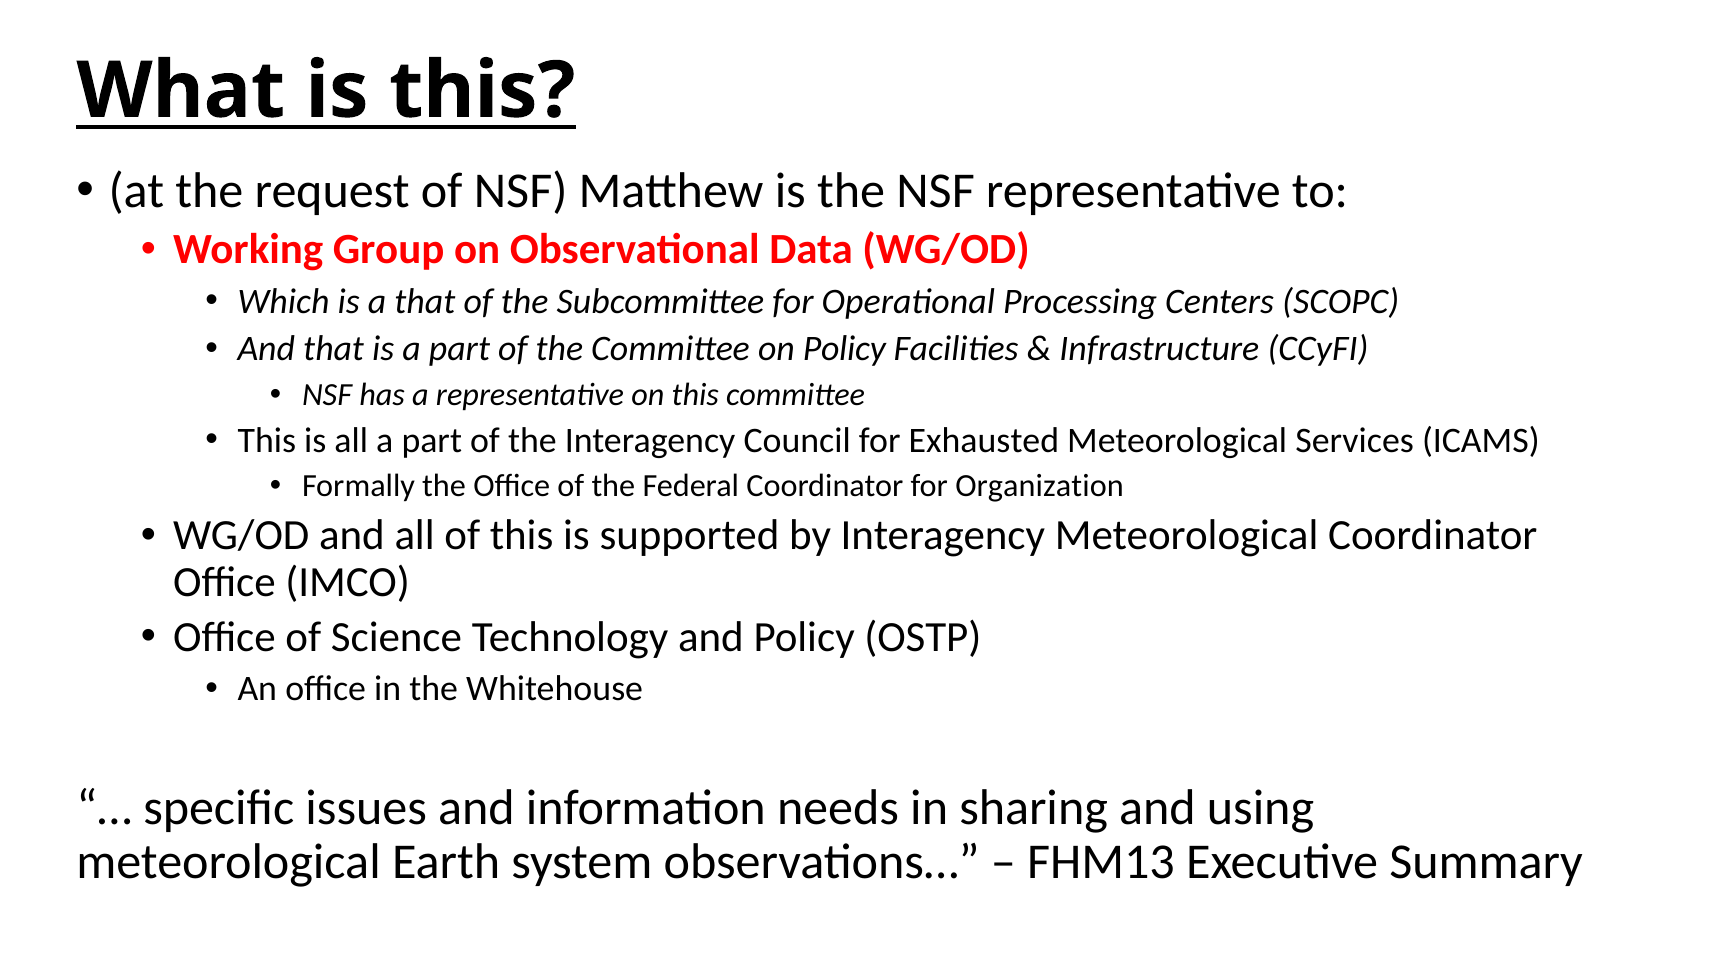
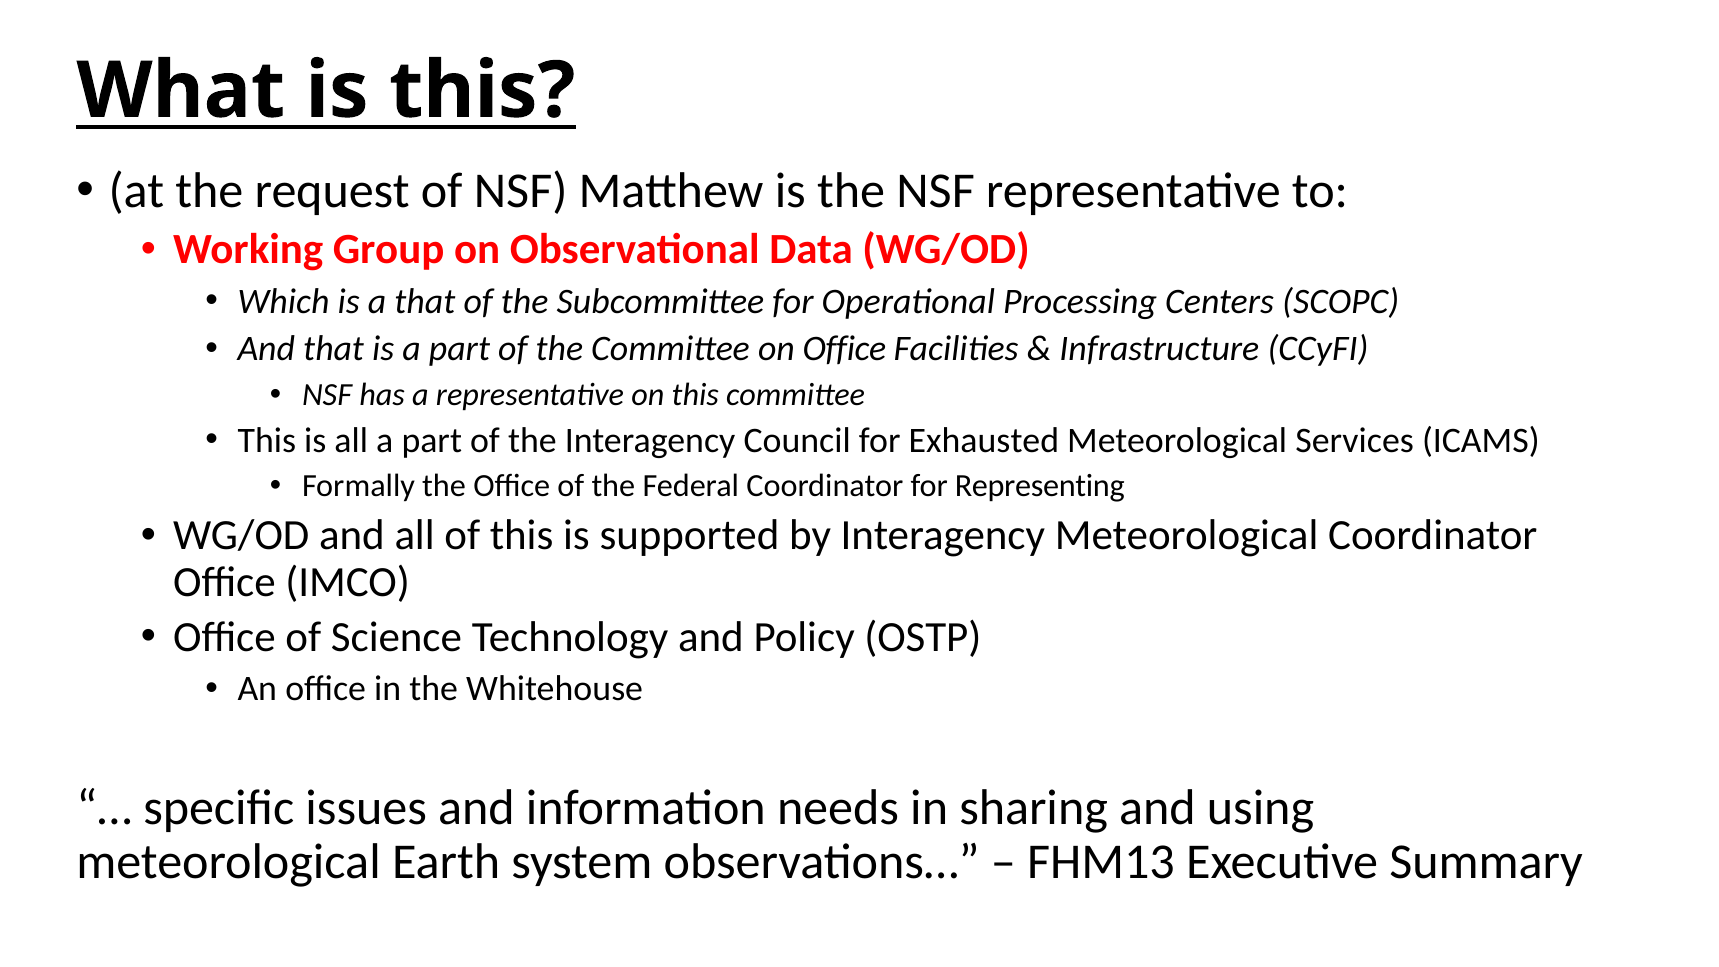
on Policy: Policy -> Office (844, 349)
Organization: Organization -> Representing (1040, 486)
